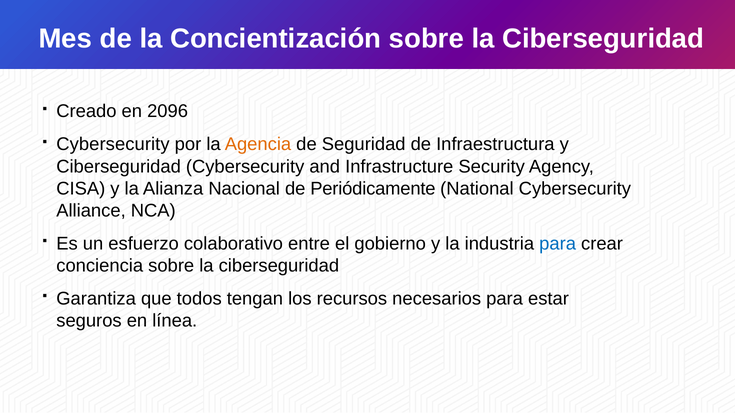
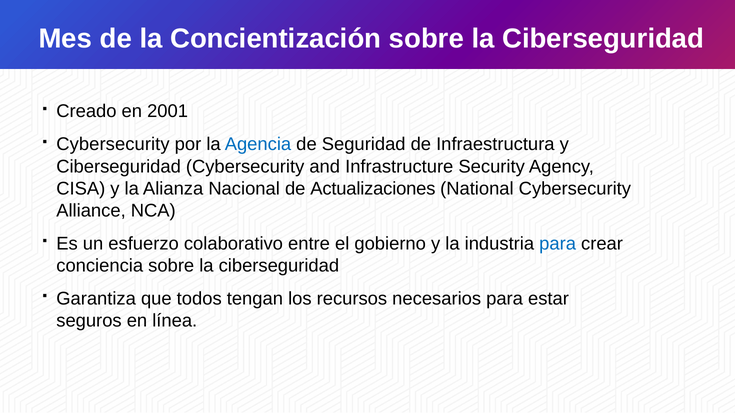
2096: 2096 -> 2001 (168, 111)
Agencia colour: orange -> blue (258, 145)
Periódicamente: Periódicamente -> Actualizaciones (373, 189)
